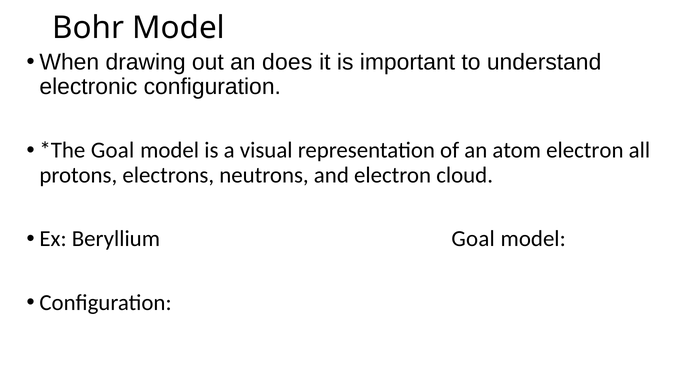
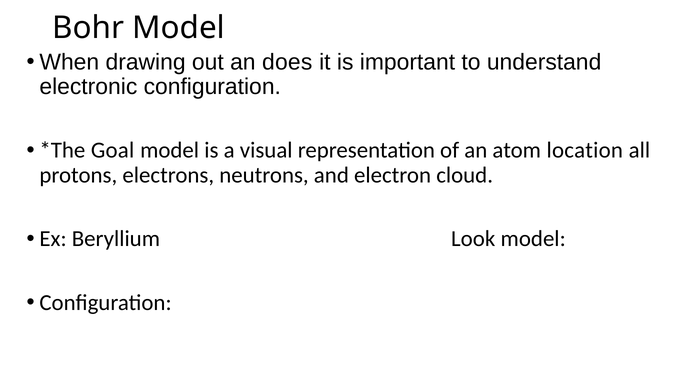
atom electron: electron -> location (585, 150)
Beryllium Goal: Goal -> Look (473, 239)
